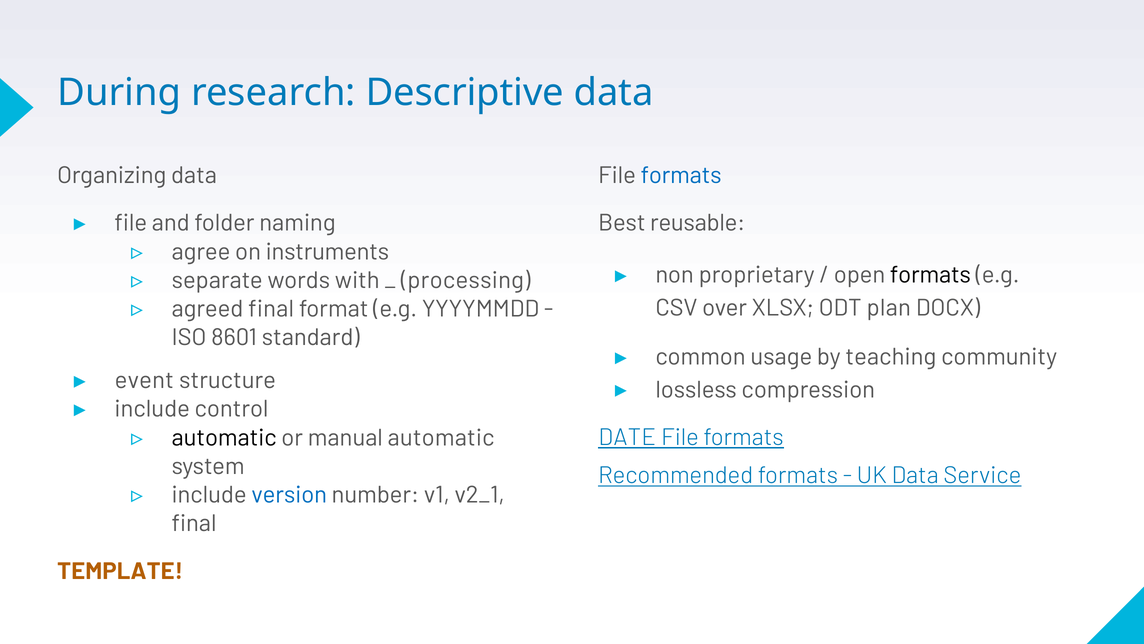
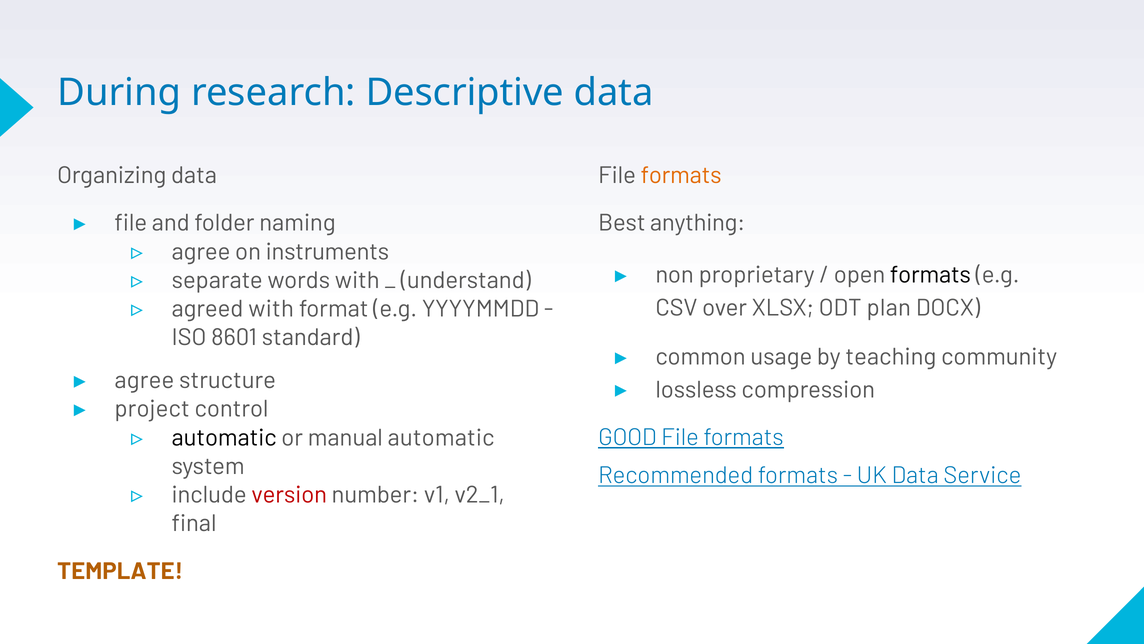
formats colour: blue -> orange (681, 175)
reusable: reusable -> anything (698, 223)
processing: processing -> understand (466, 280)
agreed final: final -> with (271, 309)
event: event -> agree (144, 380)
include: include -> project (152, 409)
DATE: DATE -> GOOD (627, 437)
version colour: blue -> red (289, 495)
